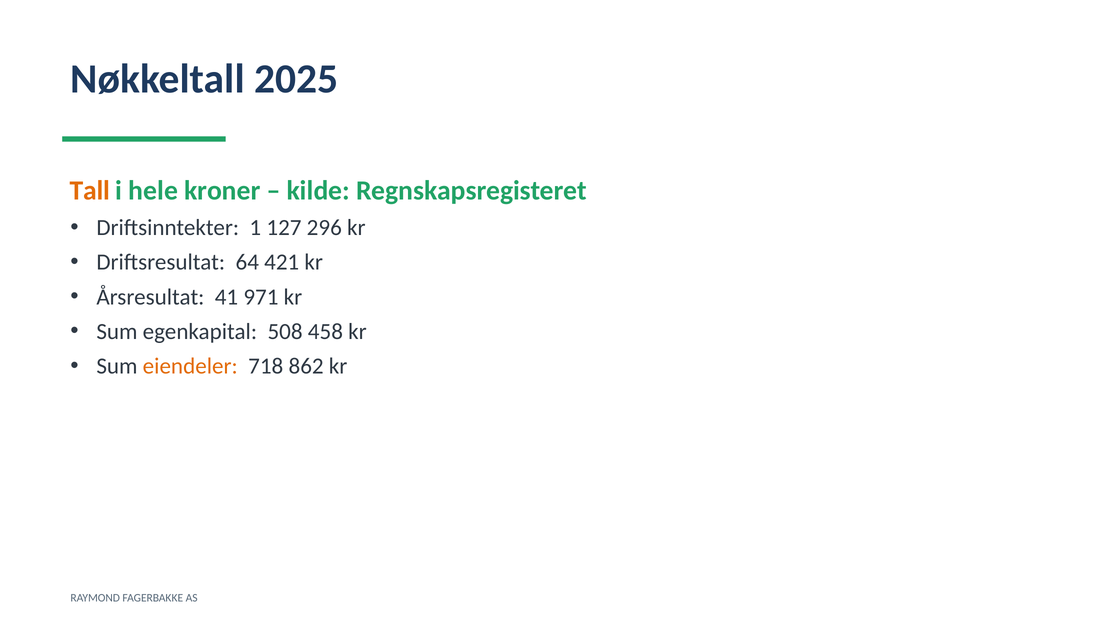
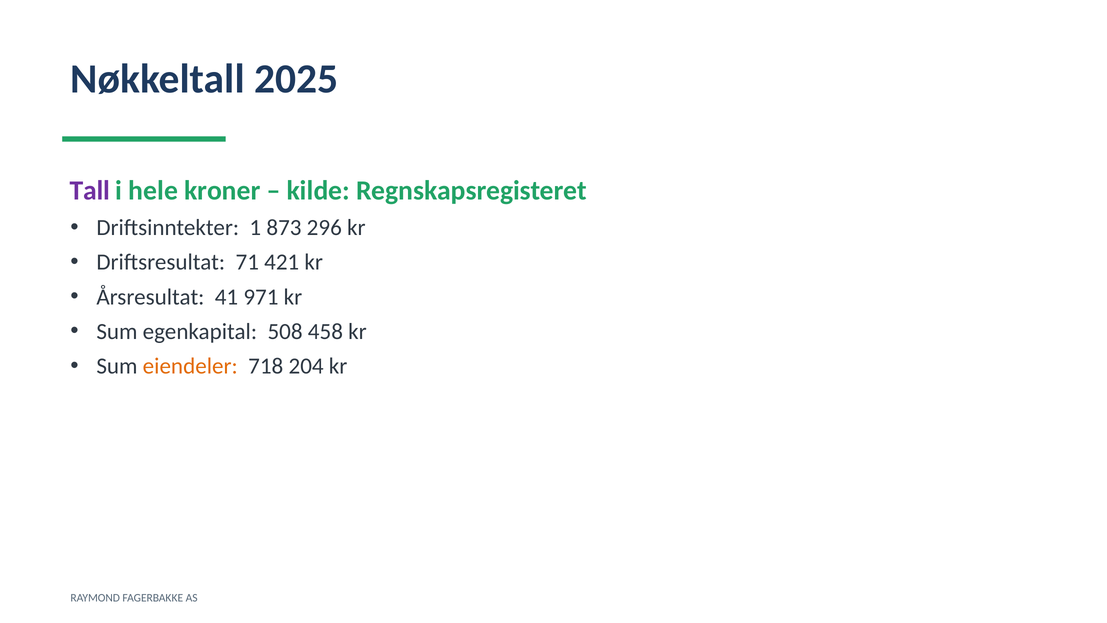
Tall colour: orange -> purple (90, 191)
127: 127 -> 873 (284, 228)
64: 64 -> 71 (247, 262)
862: 862 -> 204 (306, 366)
